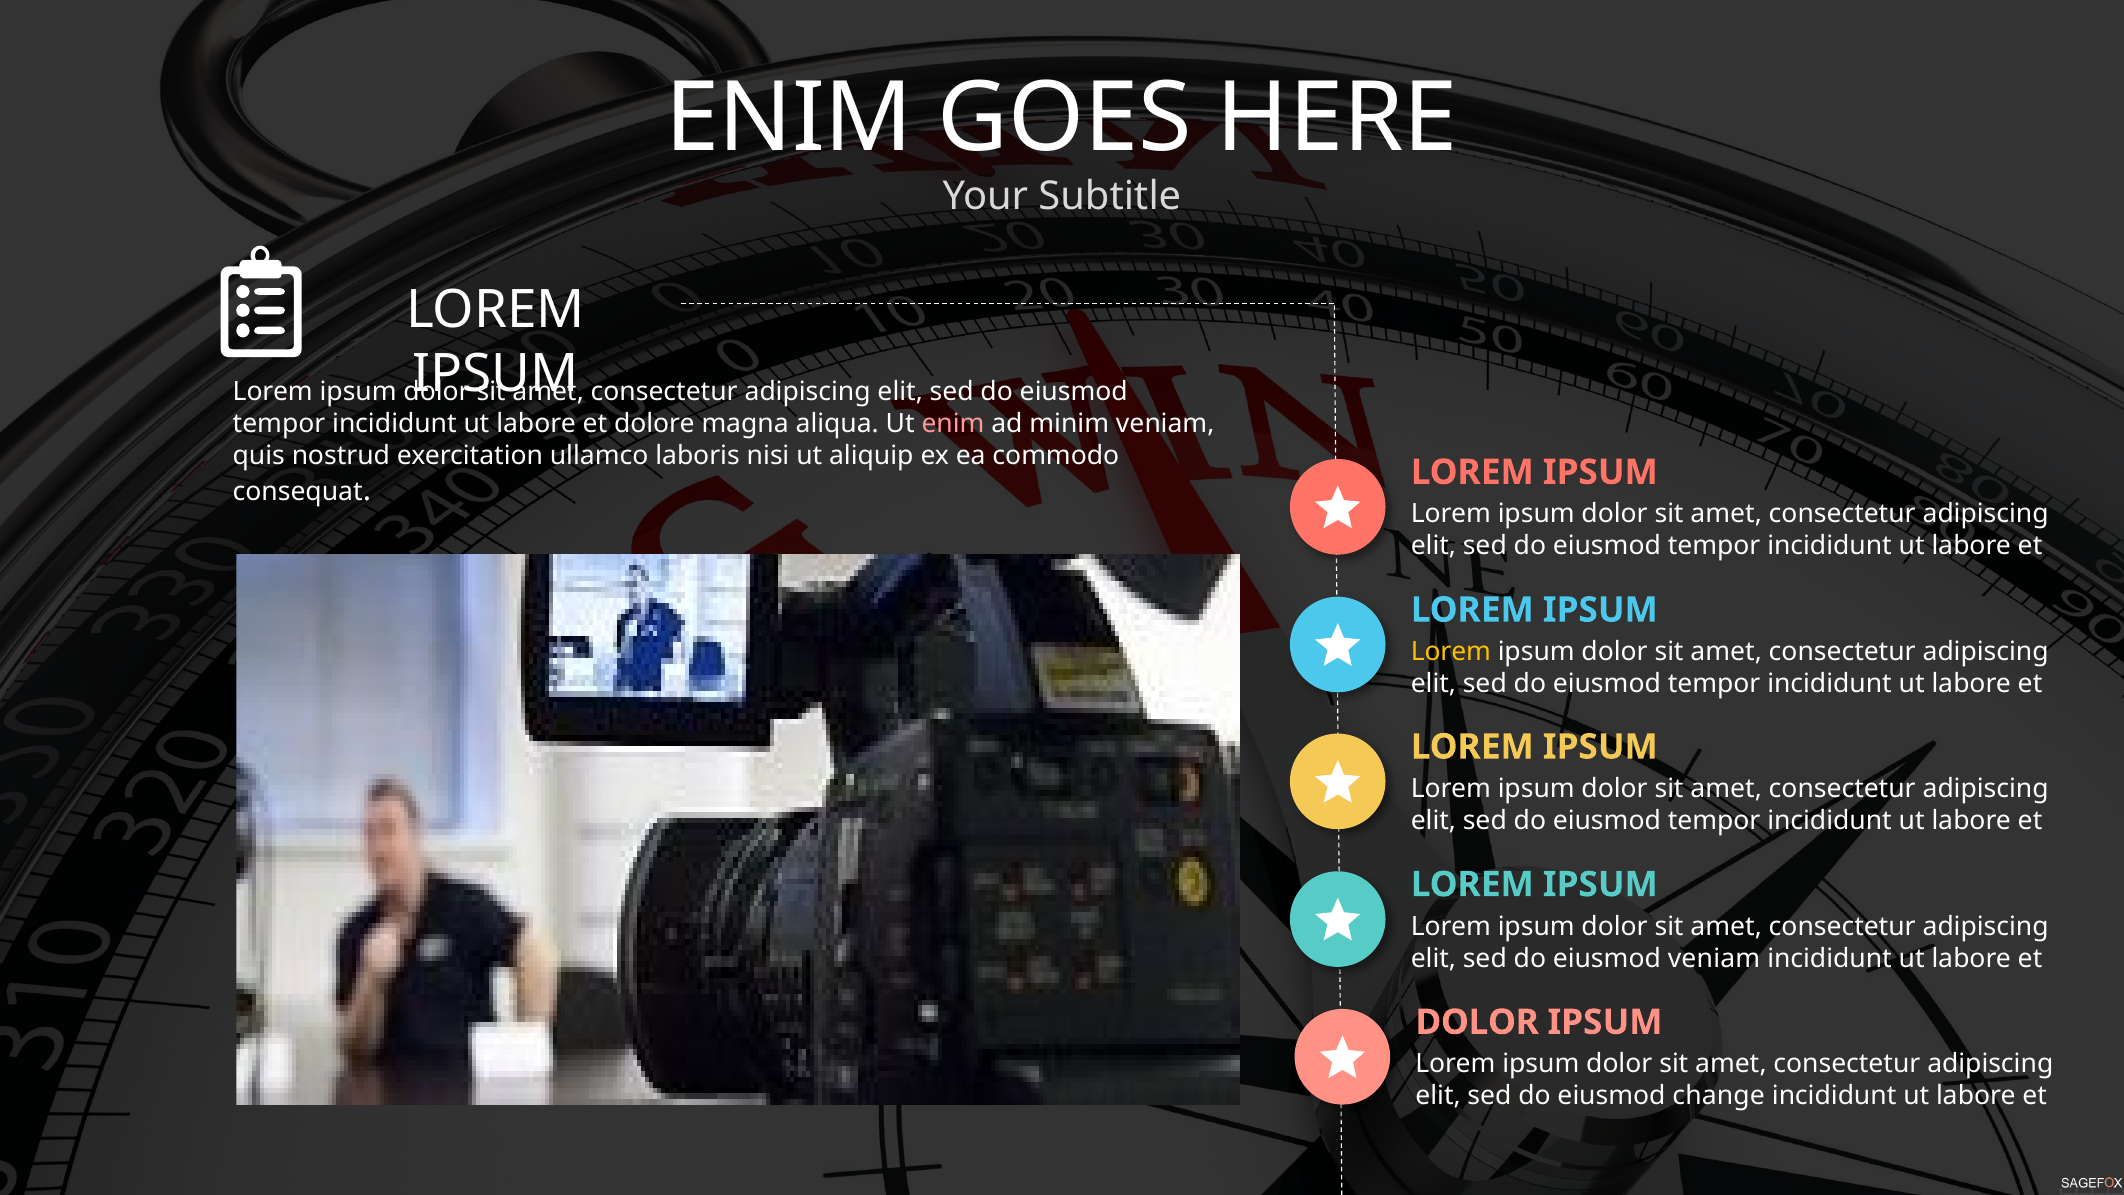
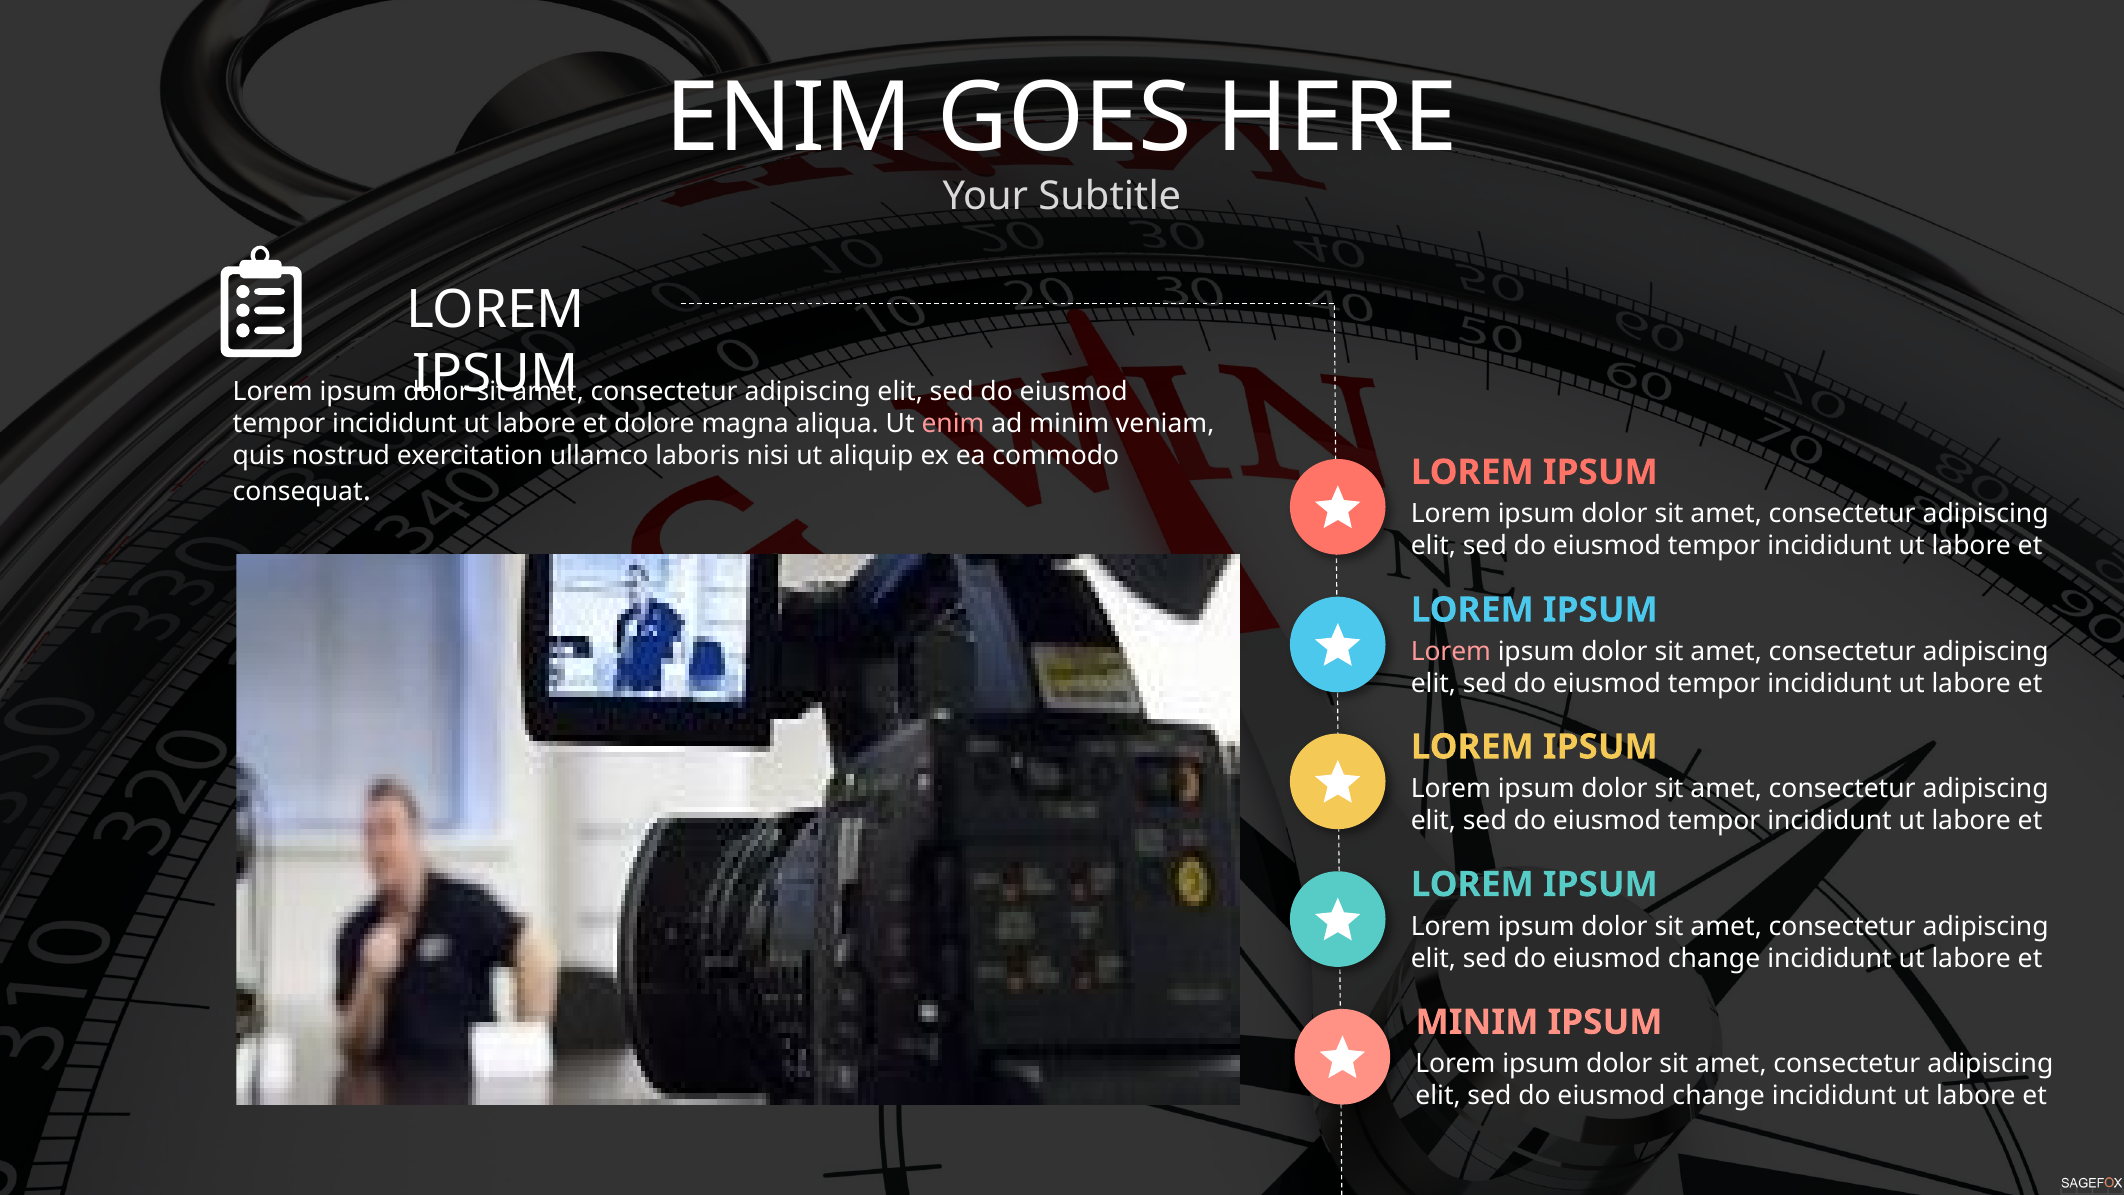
Lorem colour: yellow -> pink (1451, 652)
veniam: veniam -> change (1714, 958)
DOLOR: DOLOR -> MINIM (1477, 1022)
